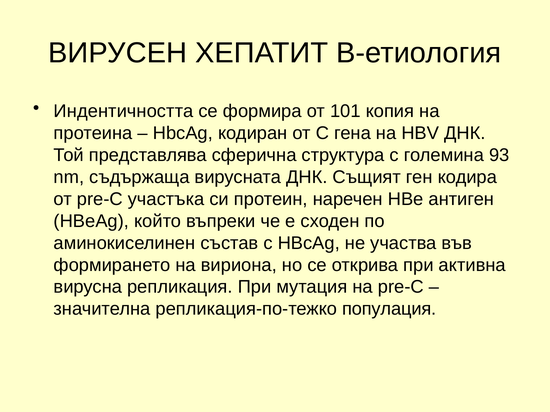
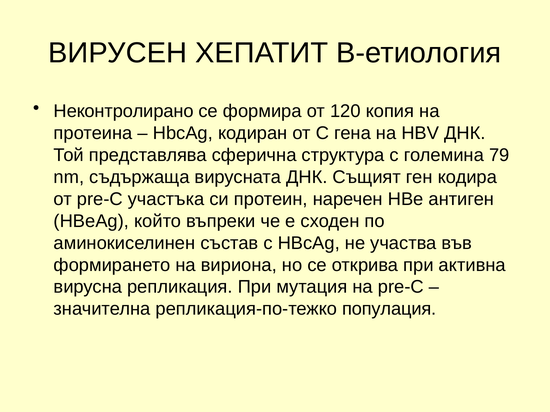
Индентичността: Индентичността -> Неконтролирано (124, 111)
101: 101 -> 120 (345, 111)
93: 93 -> 79 (499, 155)
